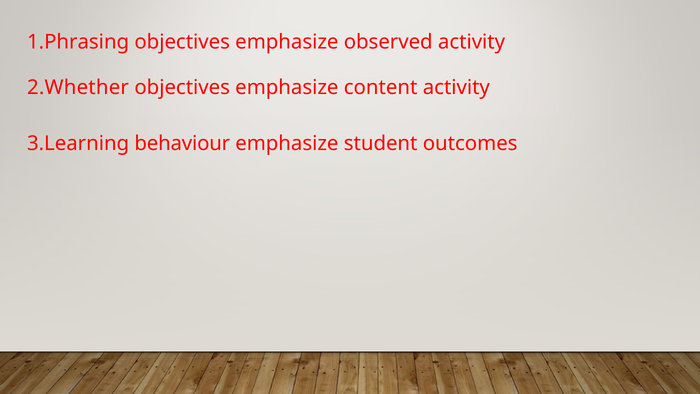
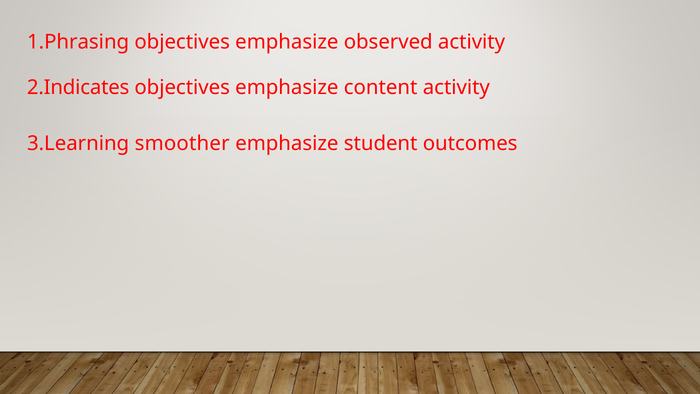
2.Whether: 2.Whether -> 2.Indicates (78, 88)
behaviour: behaviour -> smoother (182, 143)
